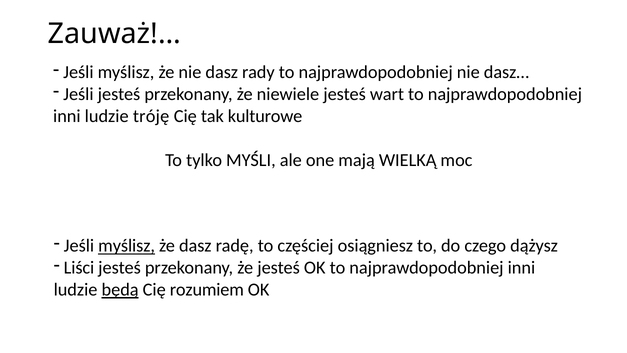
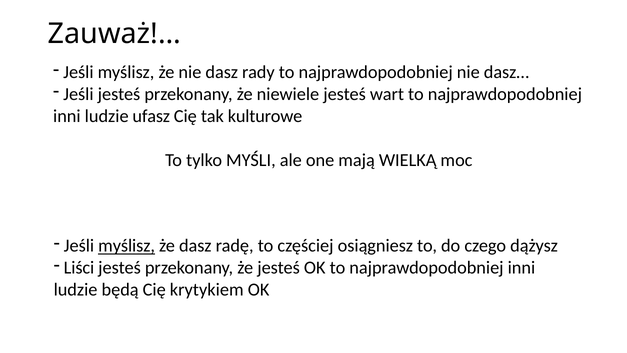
tróję: tróję -> ufasz (151, 116)
będą underline: present -> none (120, 290)
rozumiem: rozumiem -> krytykiem (207, 290)
